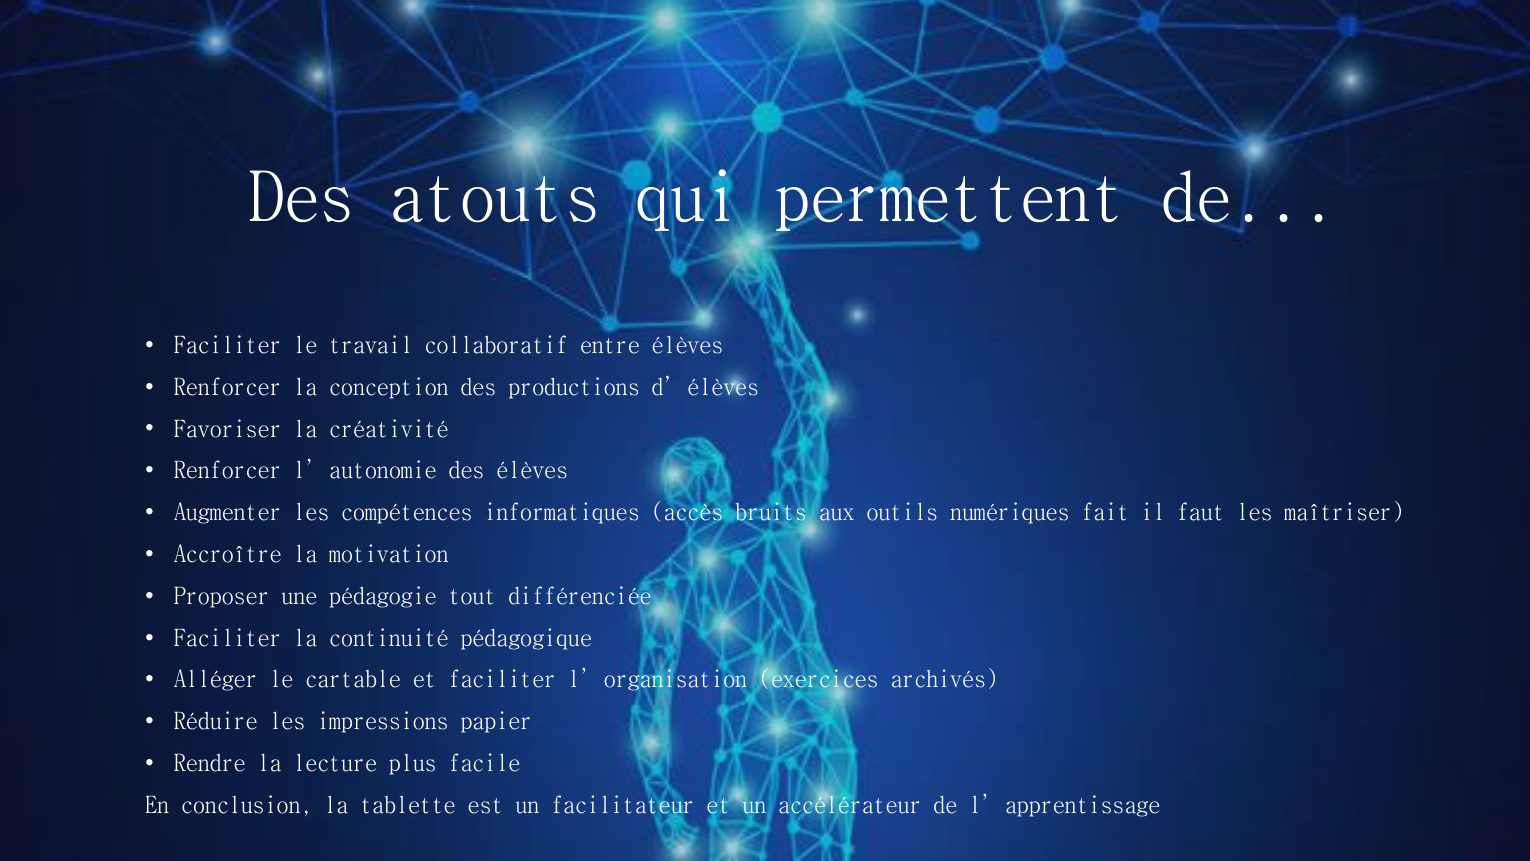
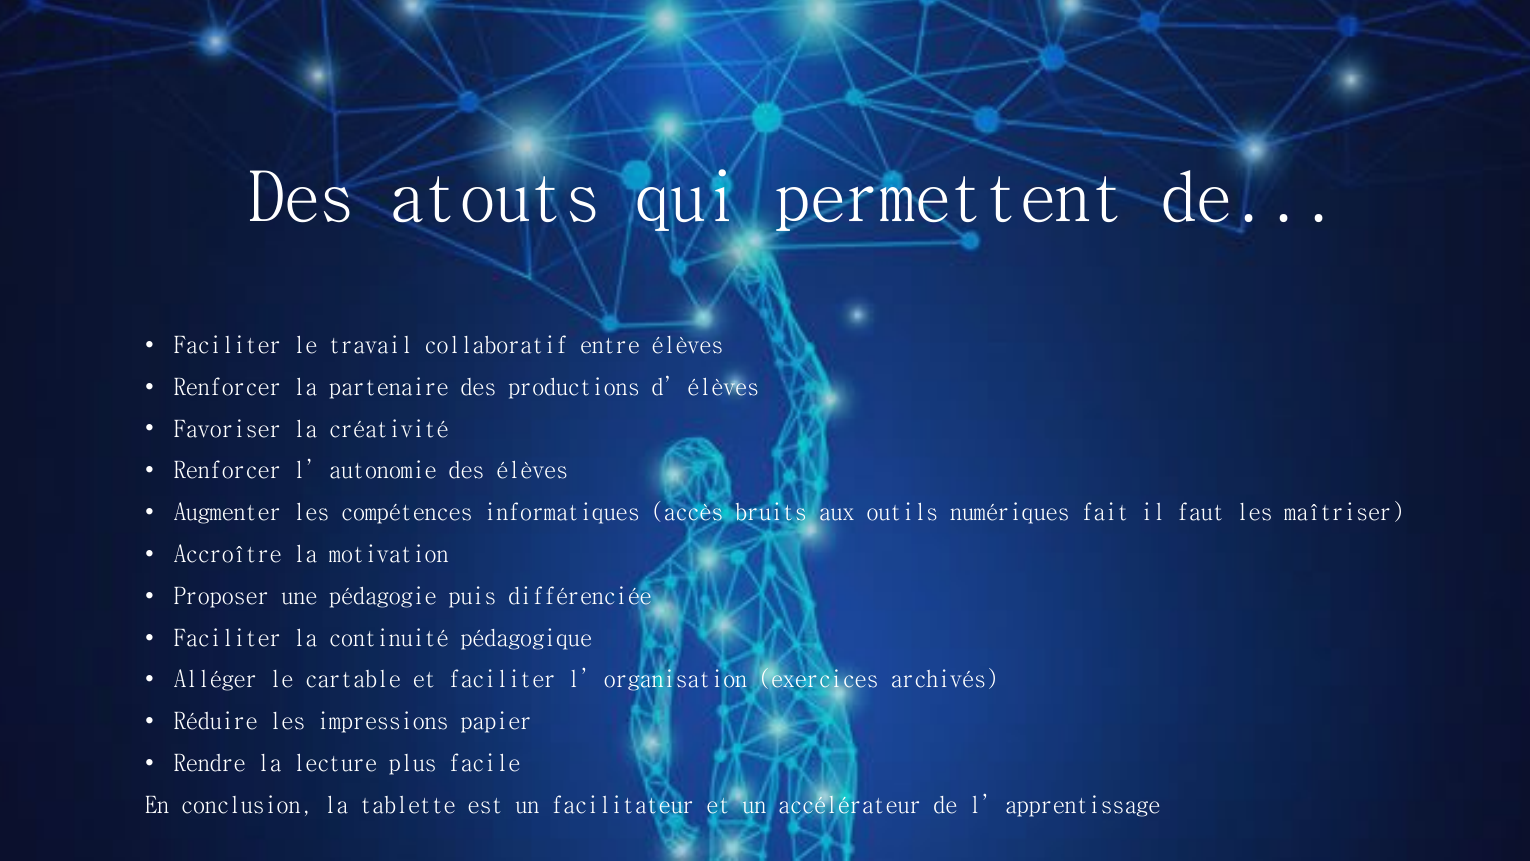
conception: conception -> partenaire (389, 387)
tout: tout -> puis (472, 596)
